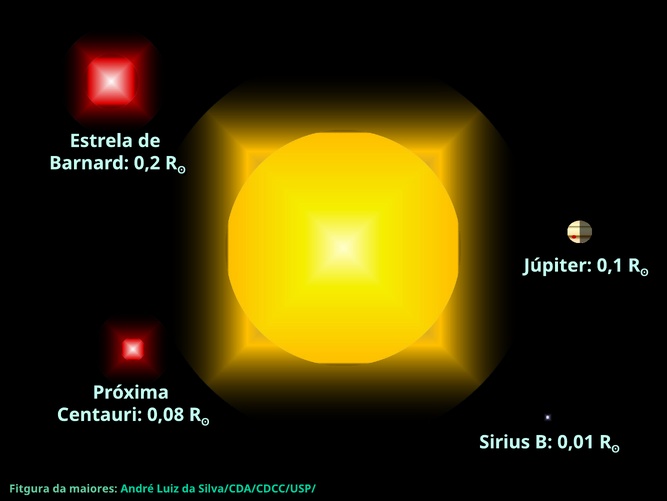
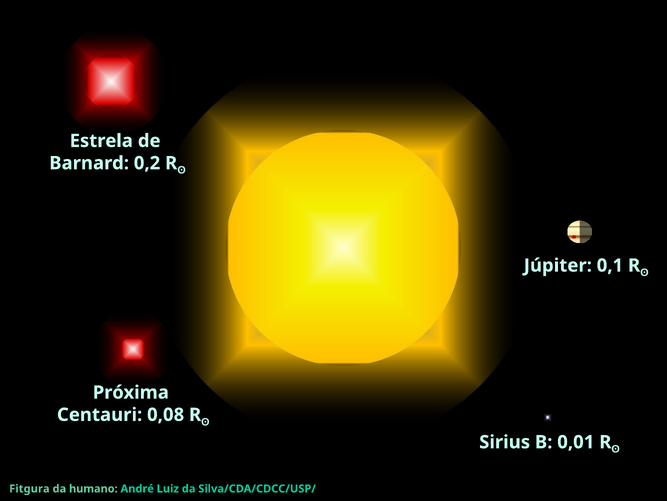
maiores: maiores -> humano (93, 488)
